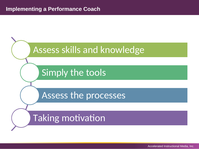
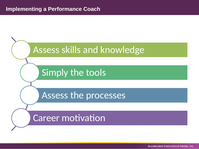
Taking: Taking -> Career (46, 118)
